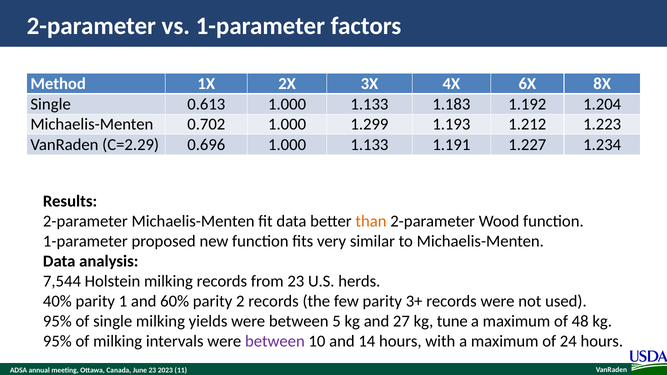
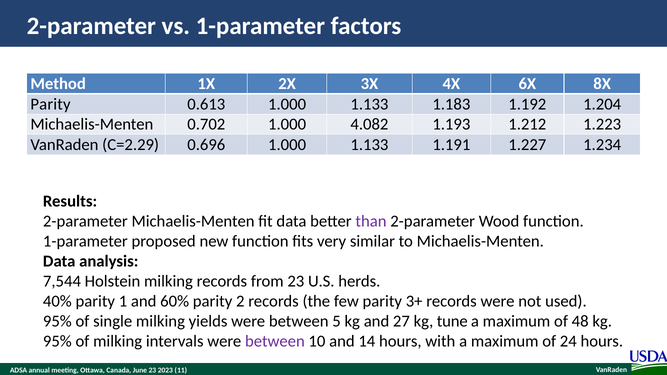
Single: Single -> Parity (51, 104)
1.299: 1.299 -> 4.082 (369, 124)
than colour: orange -> purple (371, 221)
